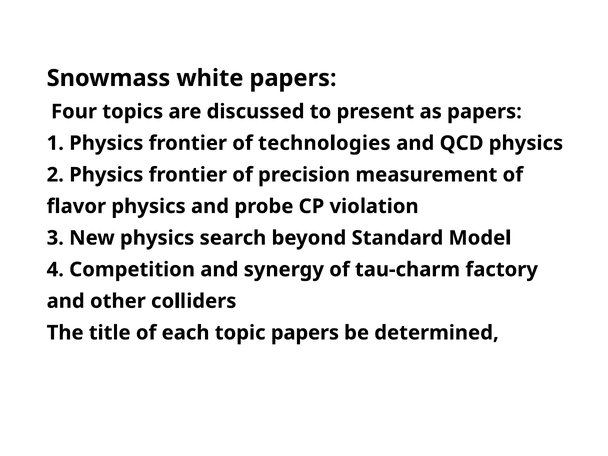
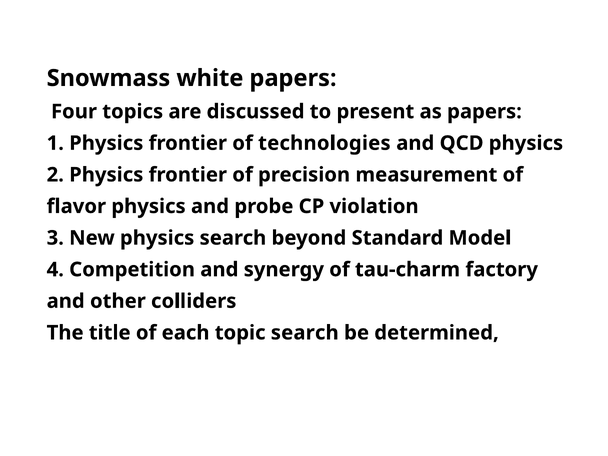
topic papers: papers -> search (305, 333)
